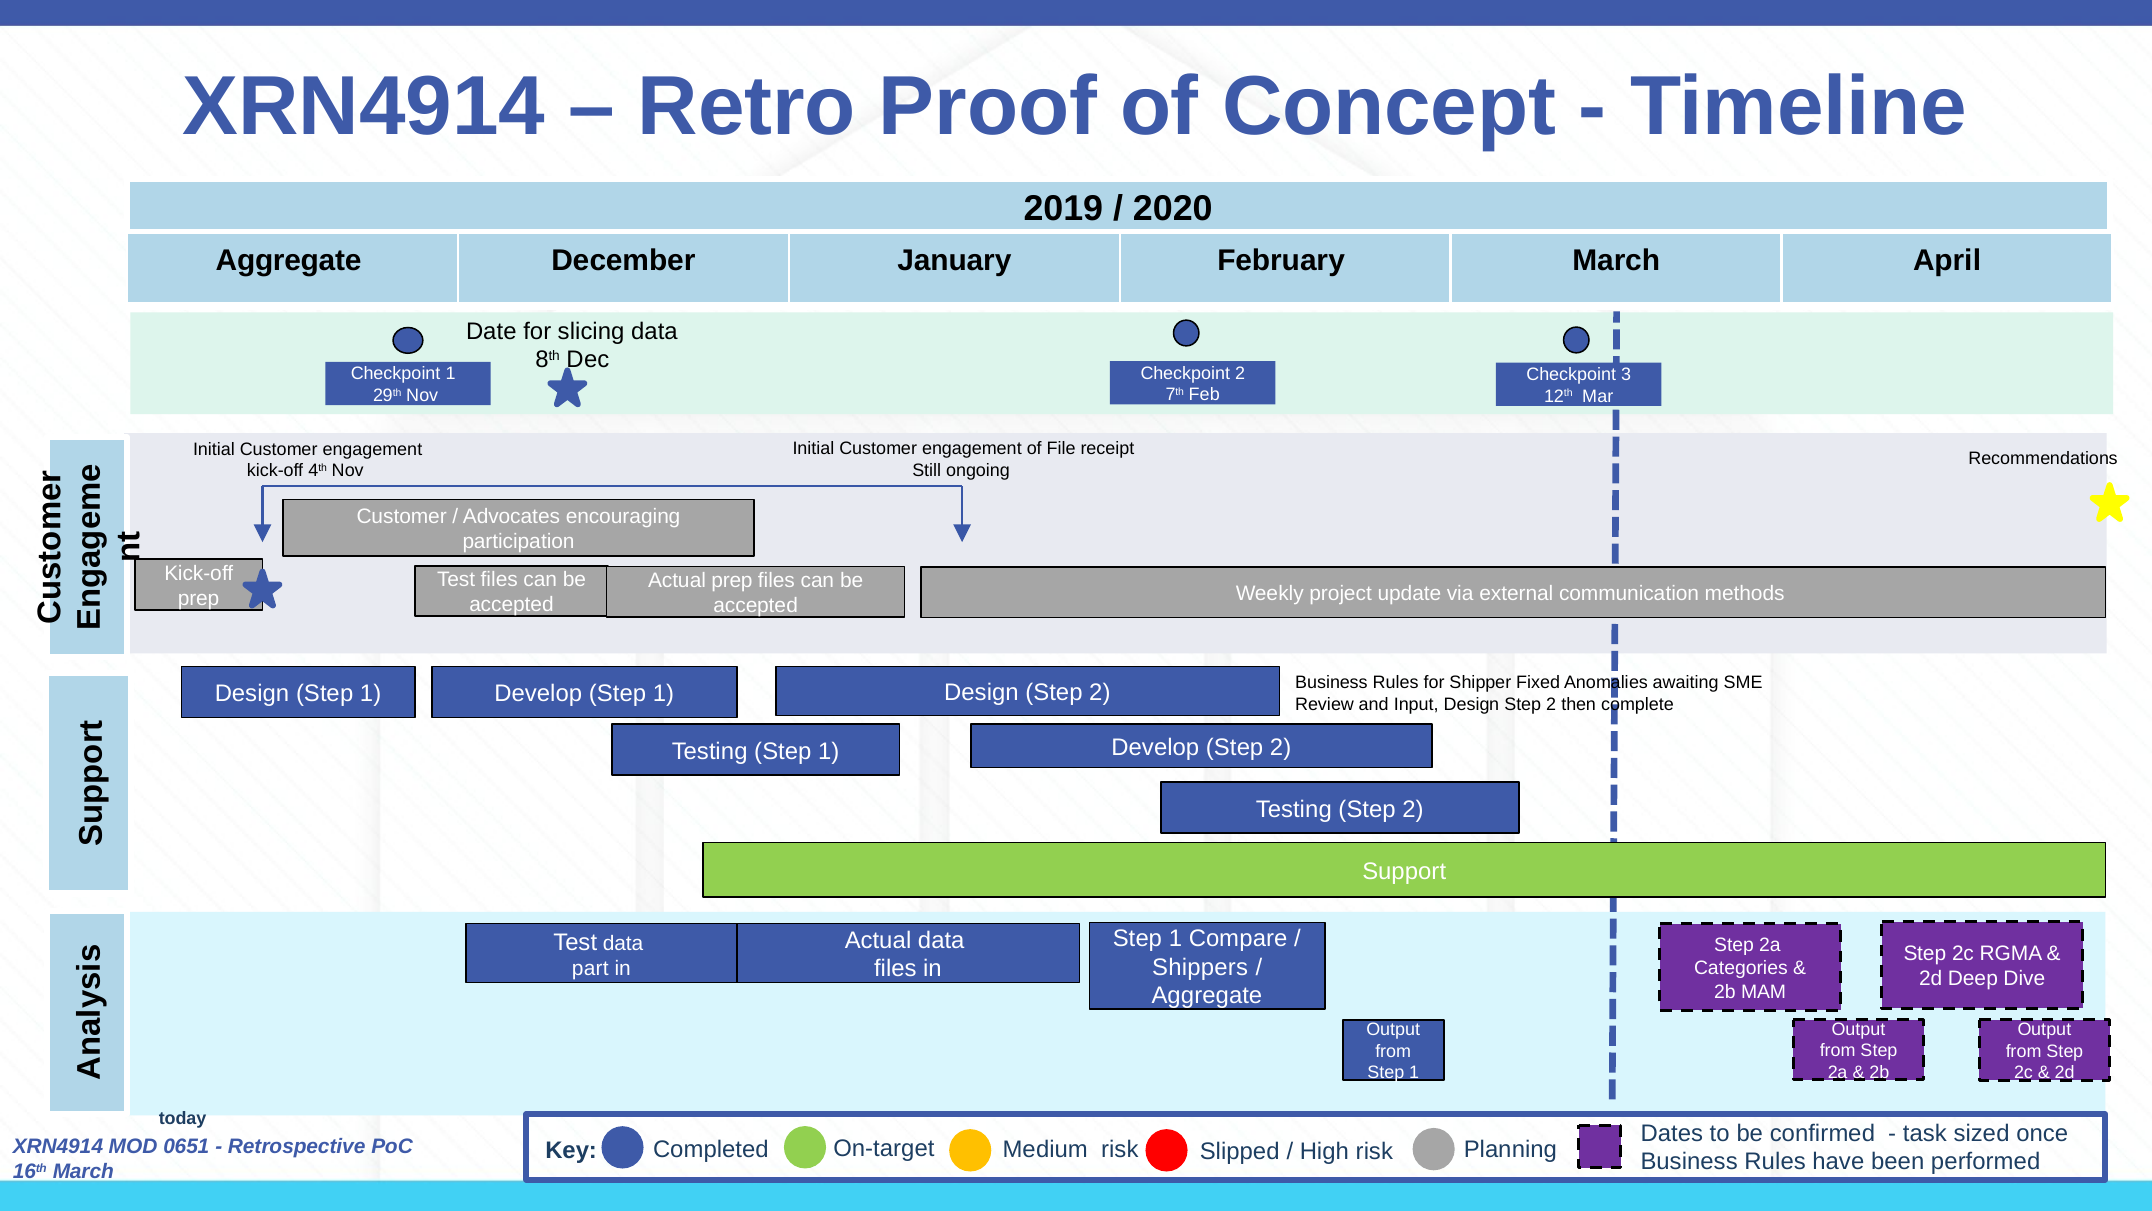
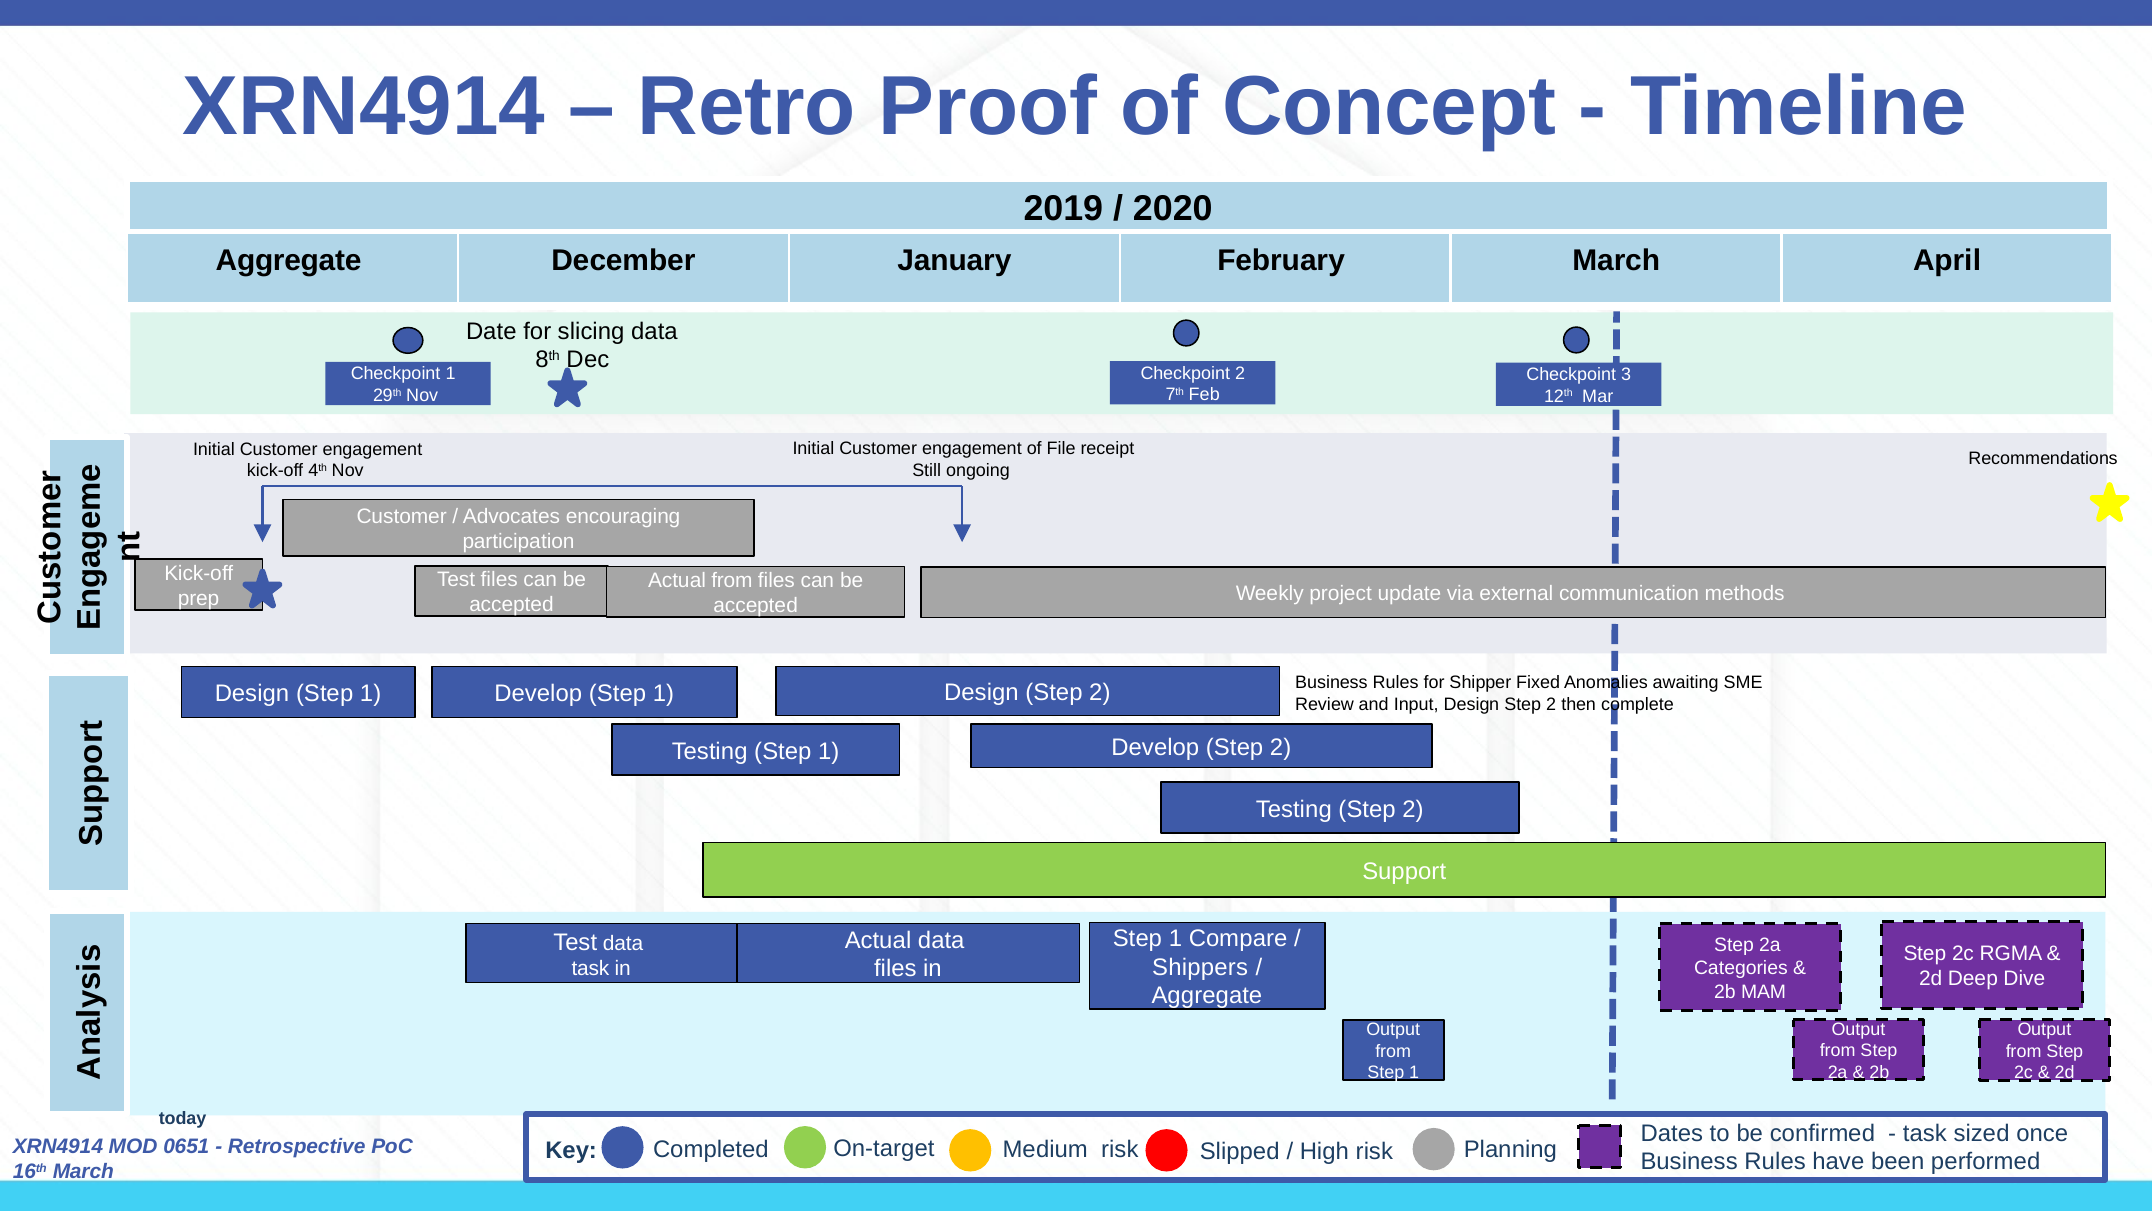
Actual prep: prep -> from (732, 580)
part: part -> task (590, 968)
